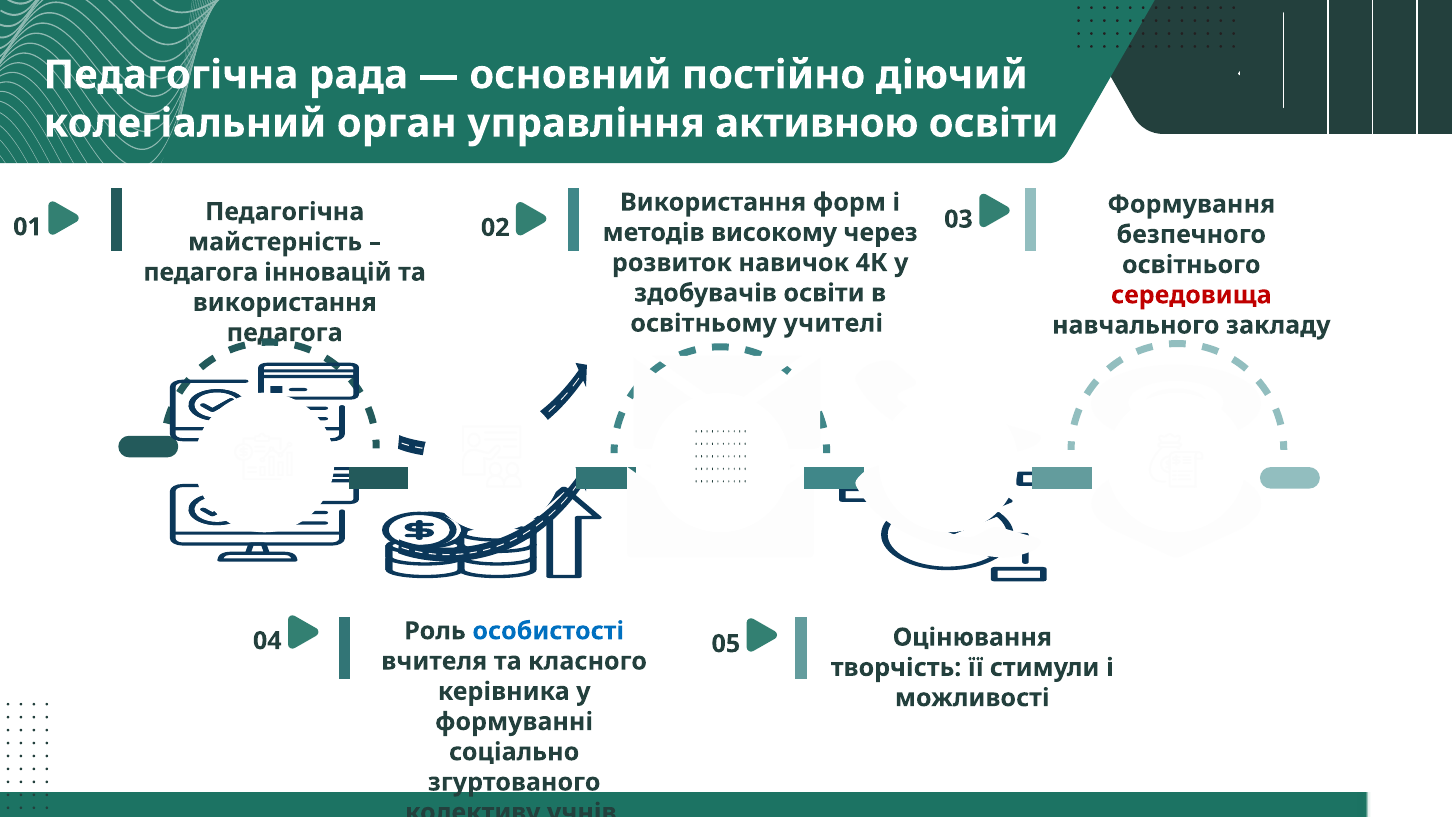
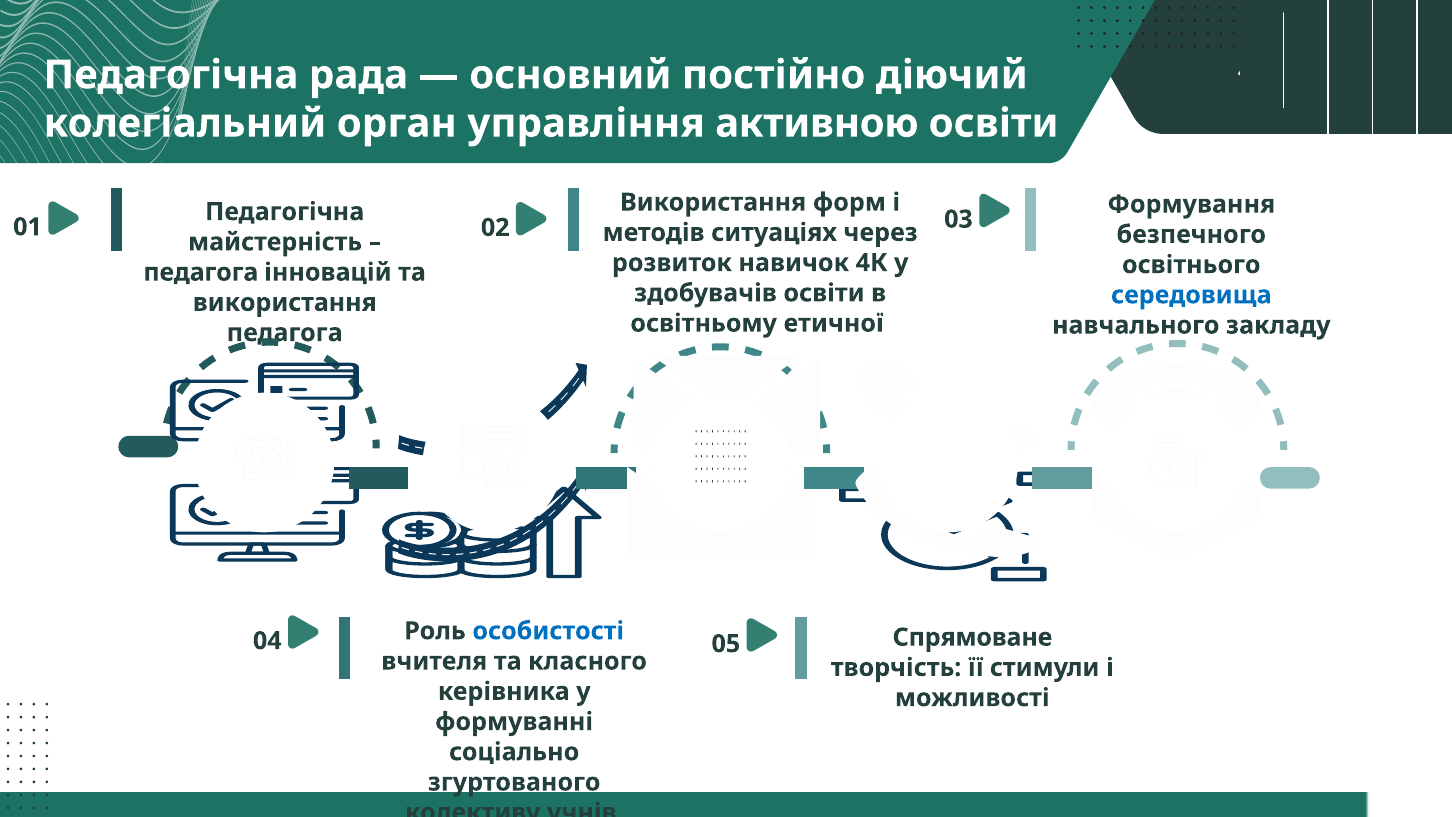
високому: високому -> ситуаціях (774, 233)
середовища colour: red -> blue (1191, 295)
учителі: учителі -> етичної (833, 323)
Оцінювання: Оцінювання -> Спрямоване (972, 637)
